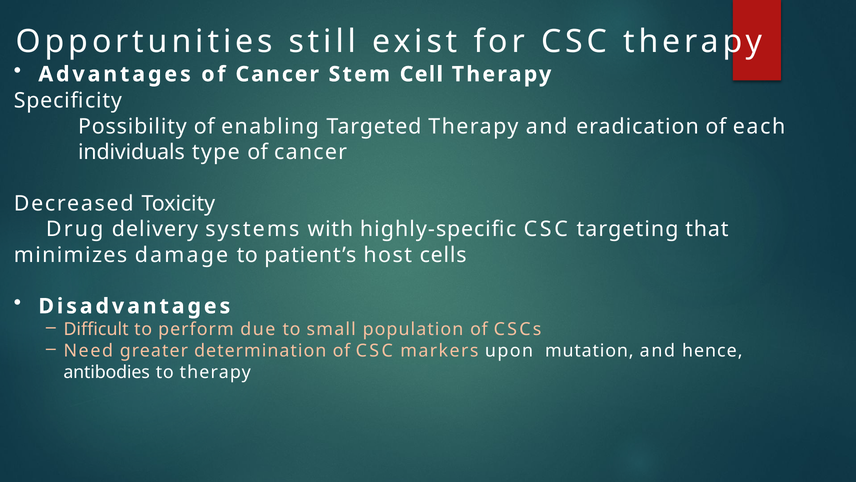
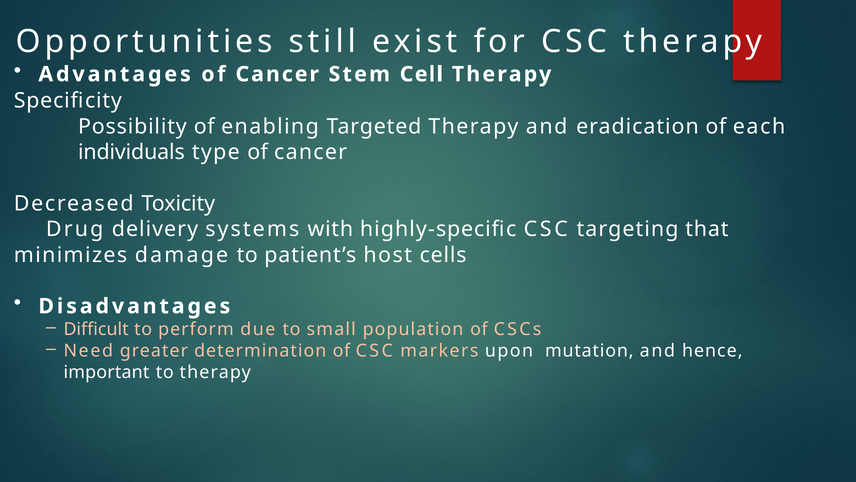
antibodies: antibodies -> important (106, 372)
